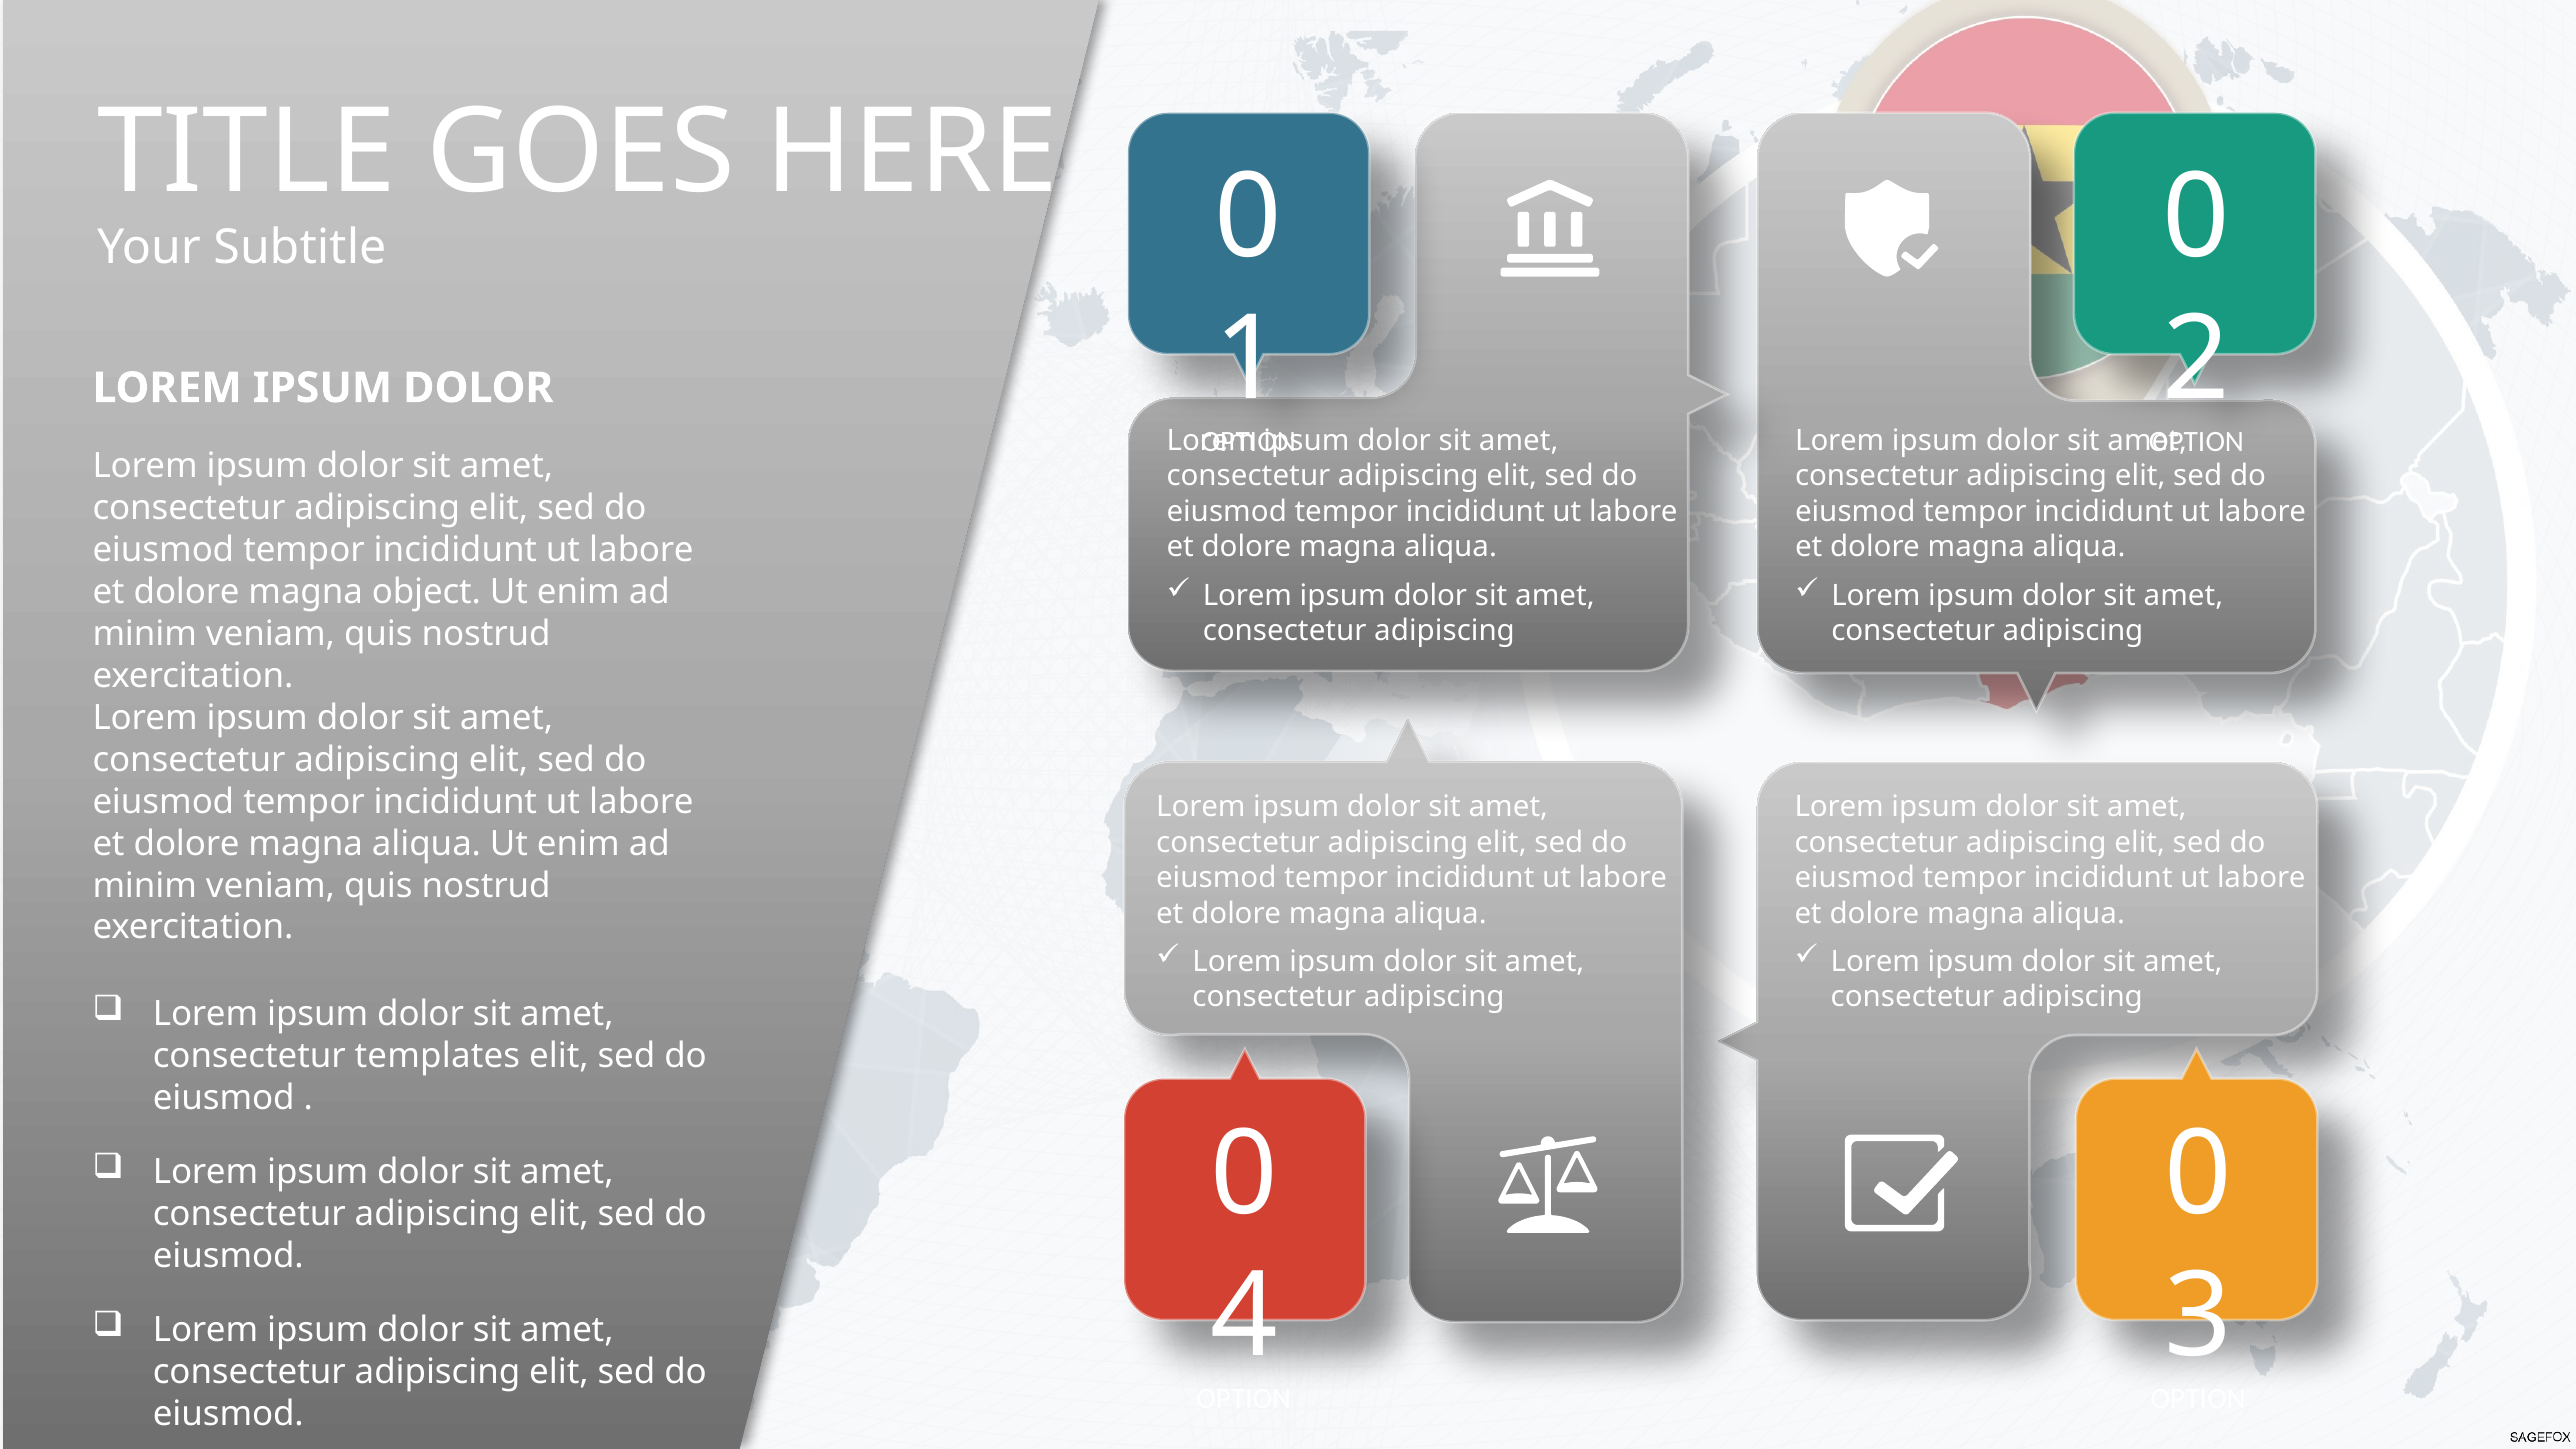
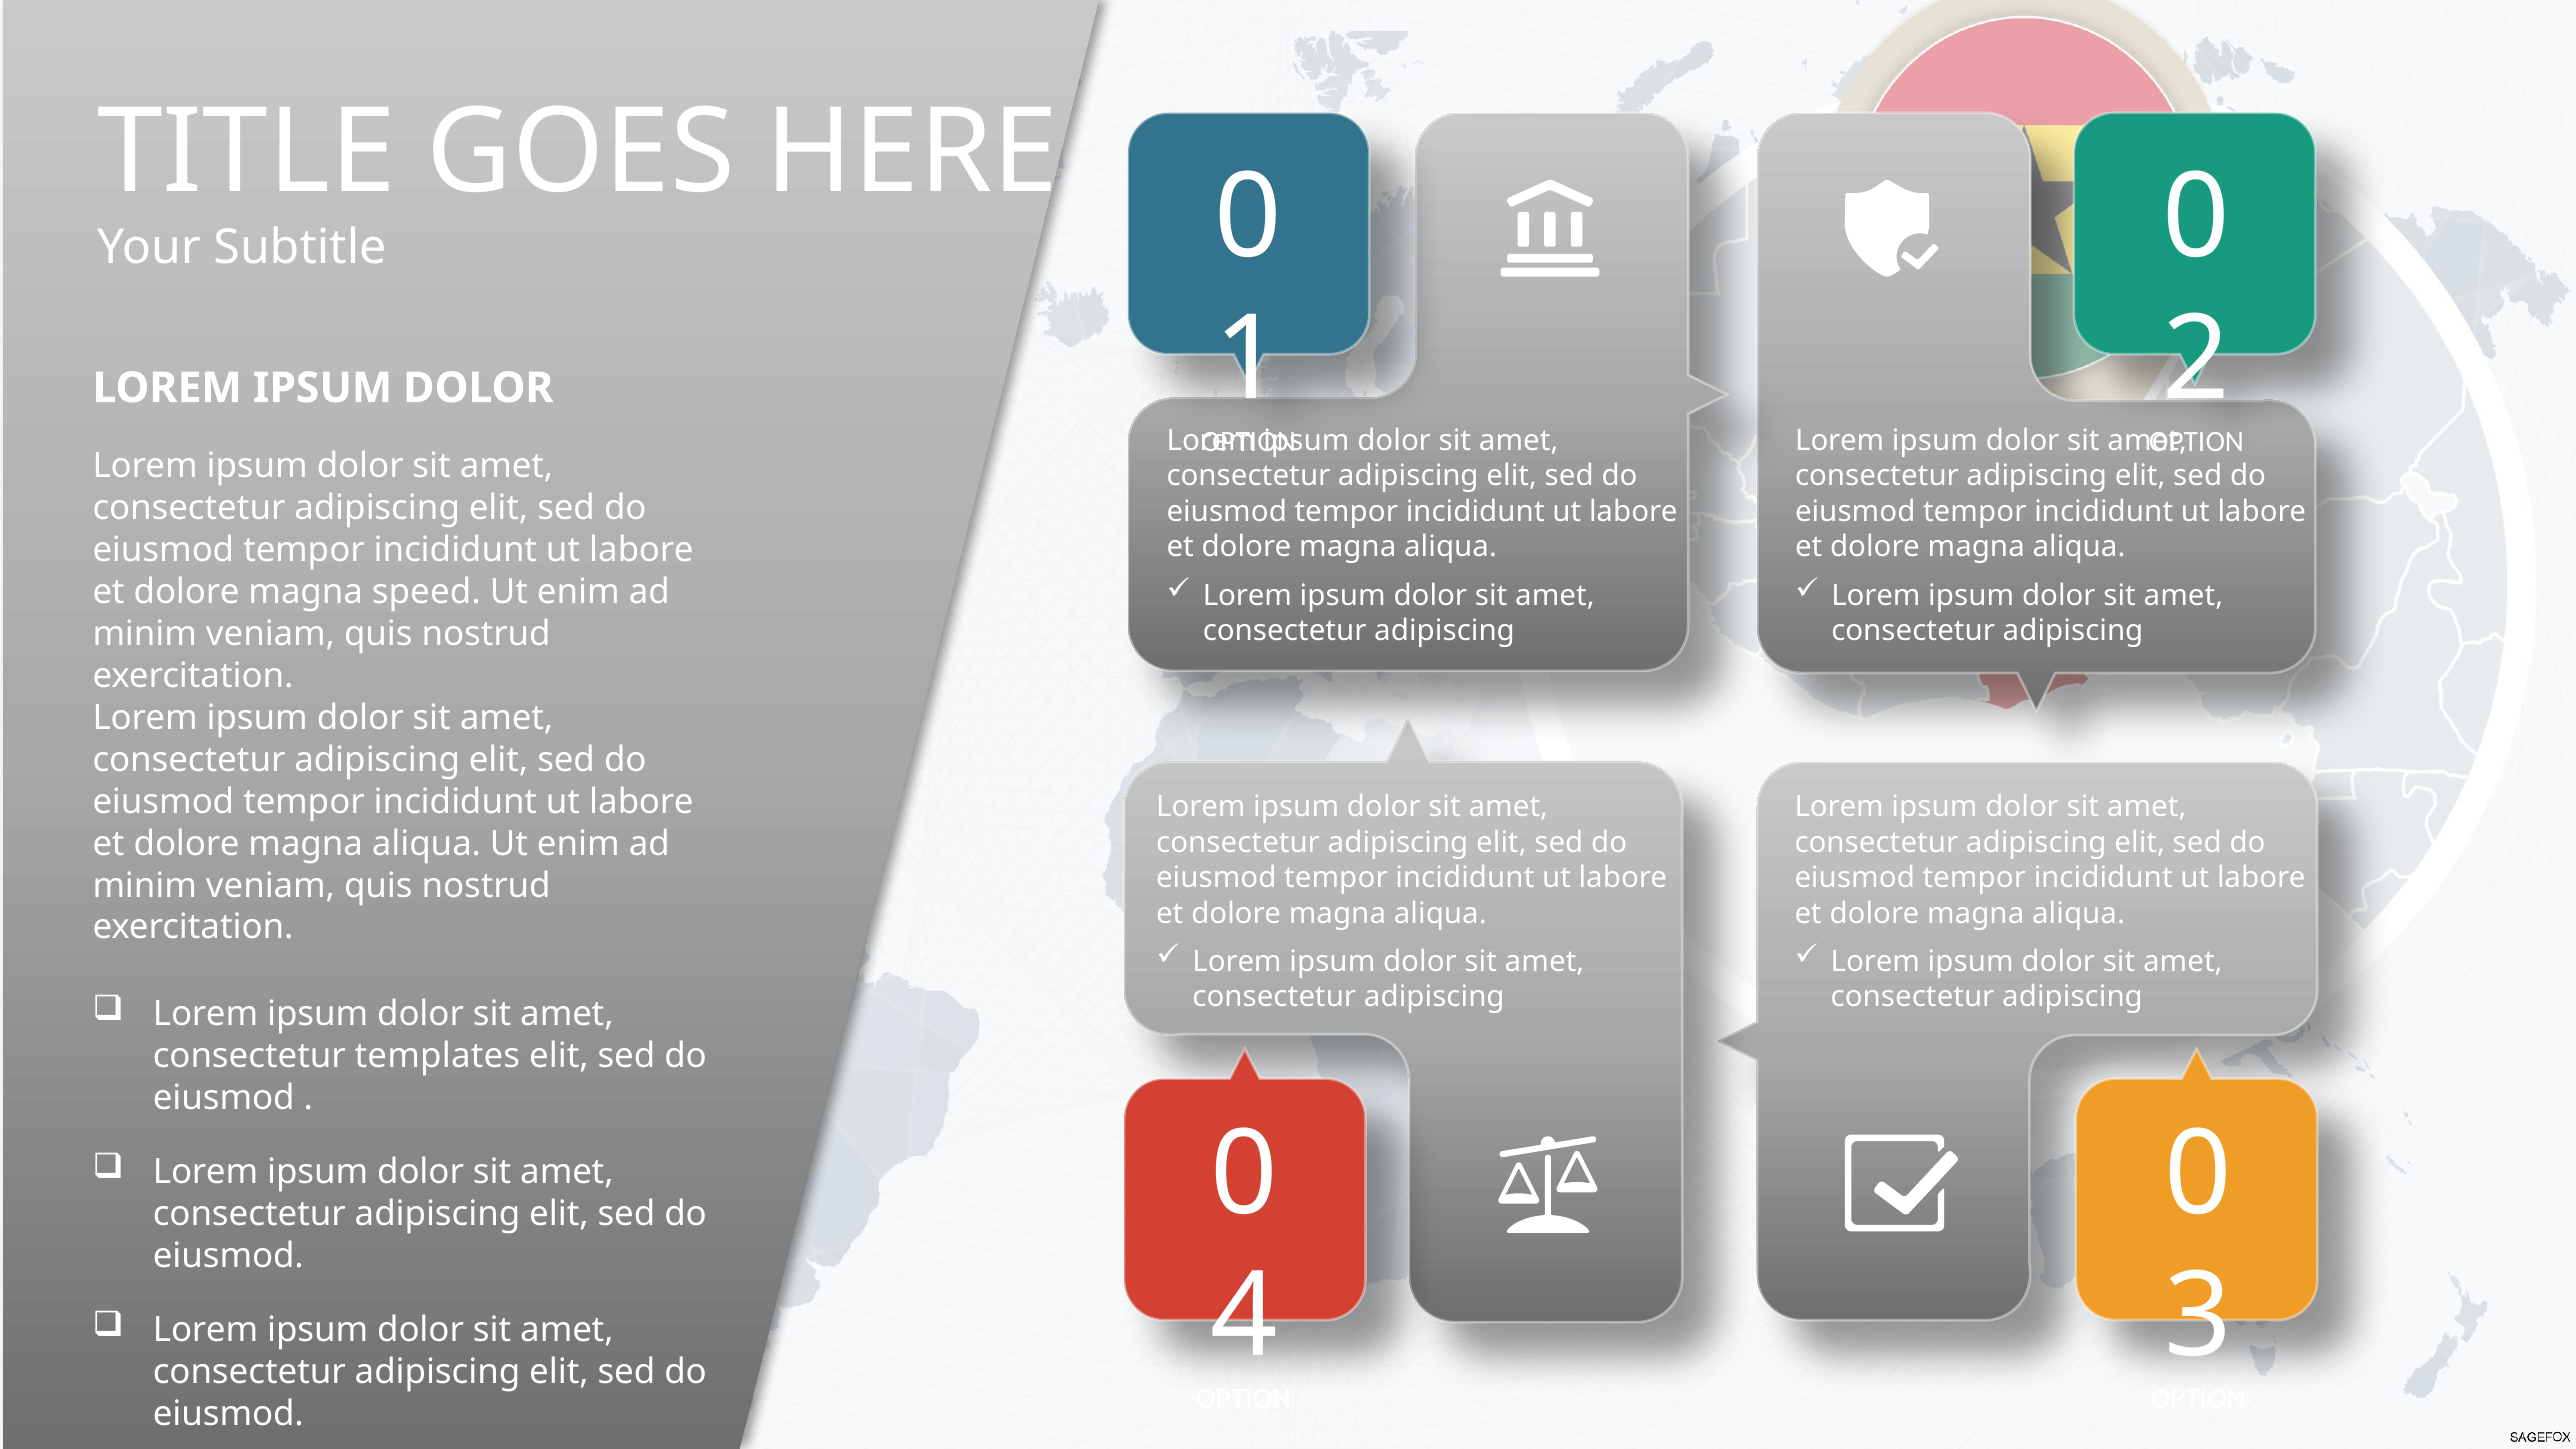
object: object -> speed (426, 592)
